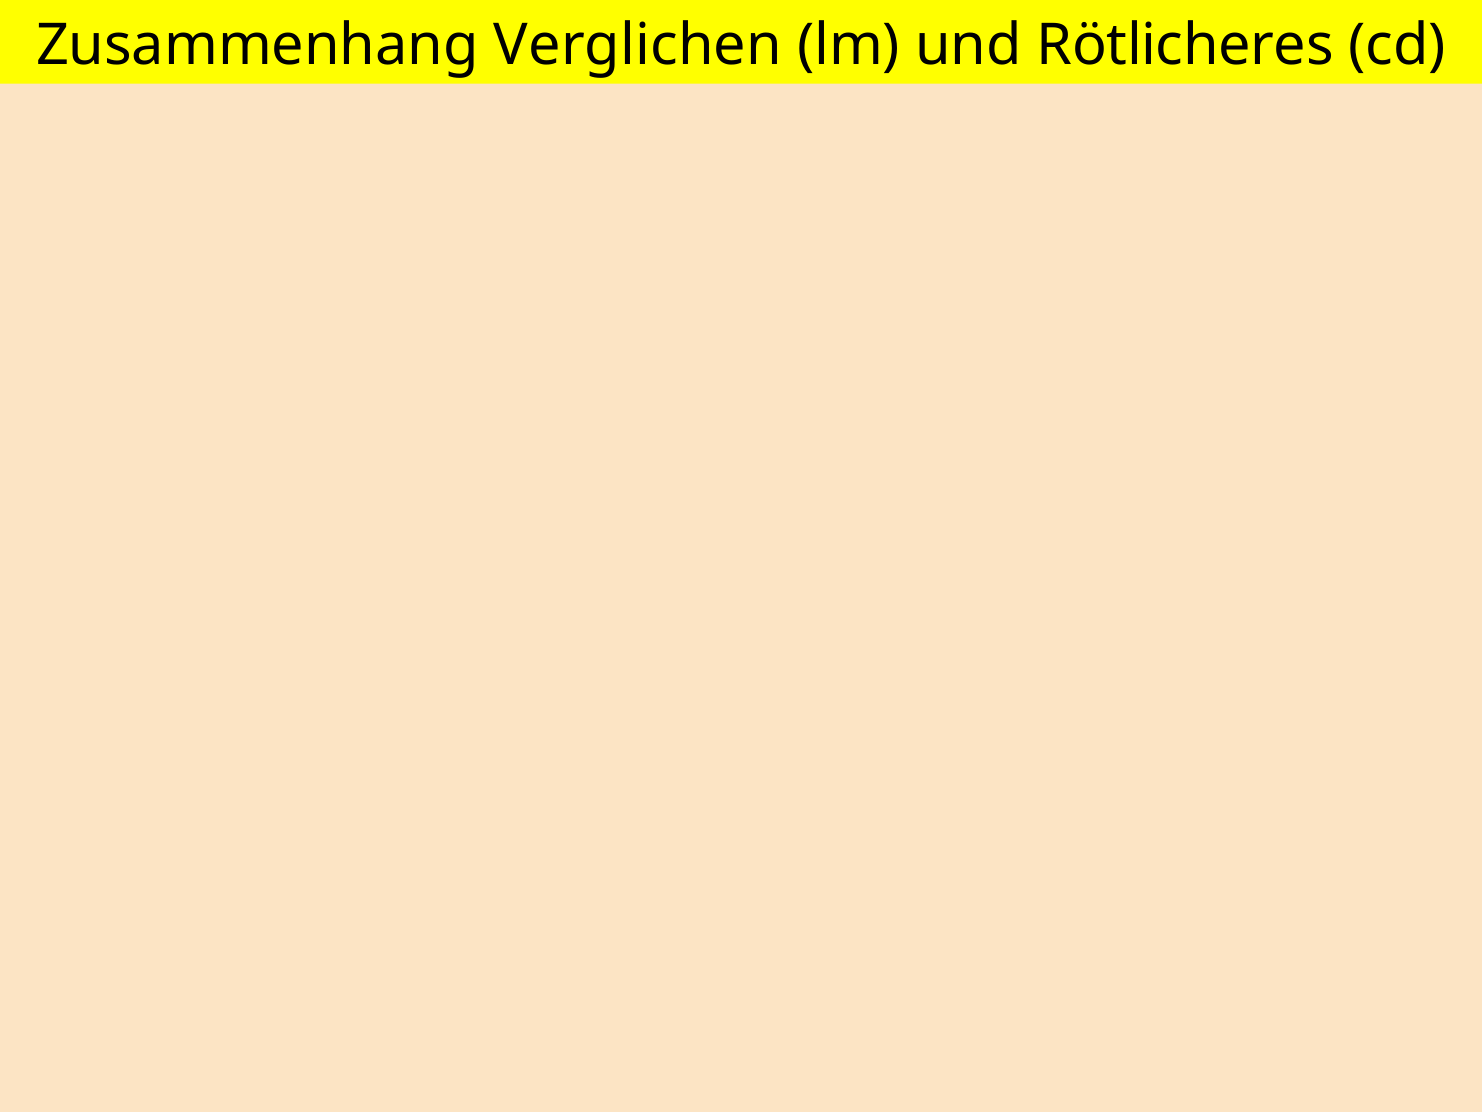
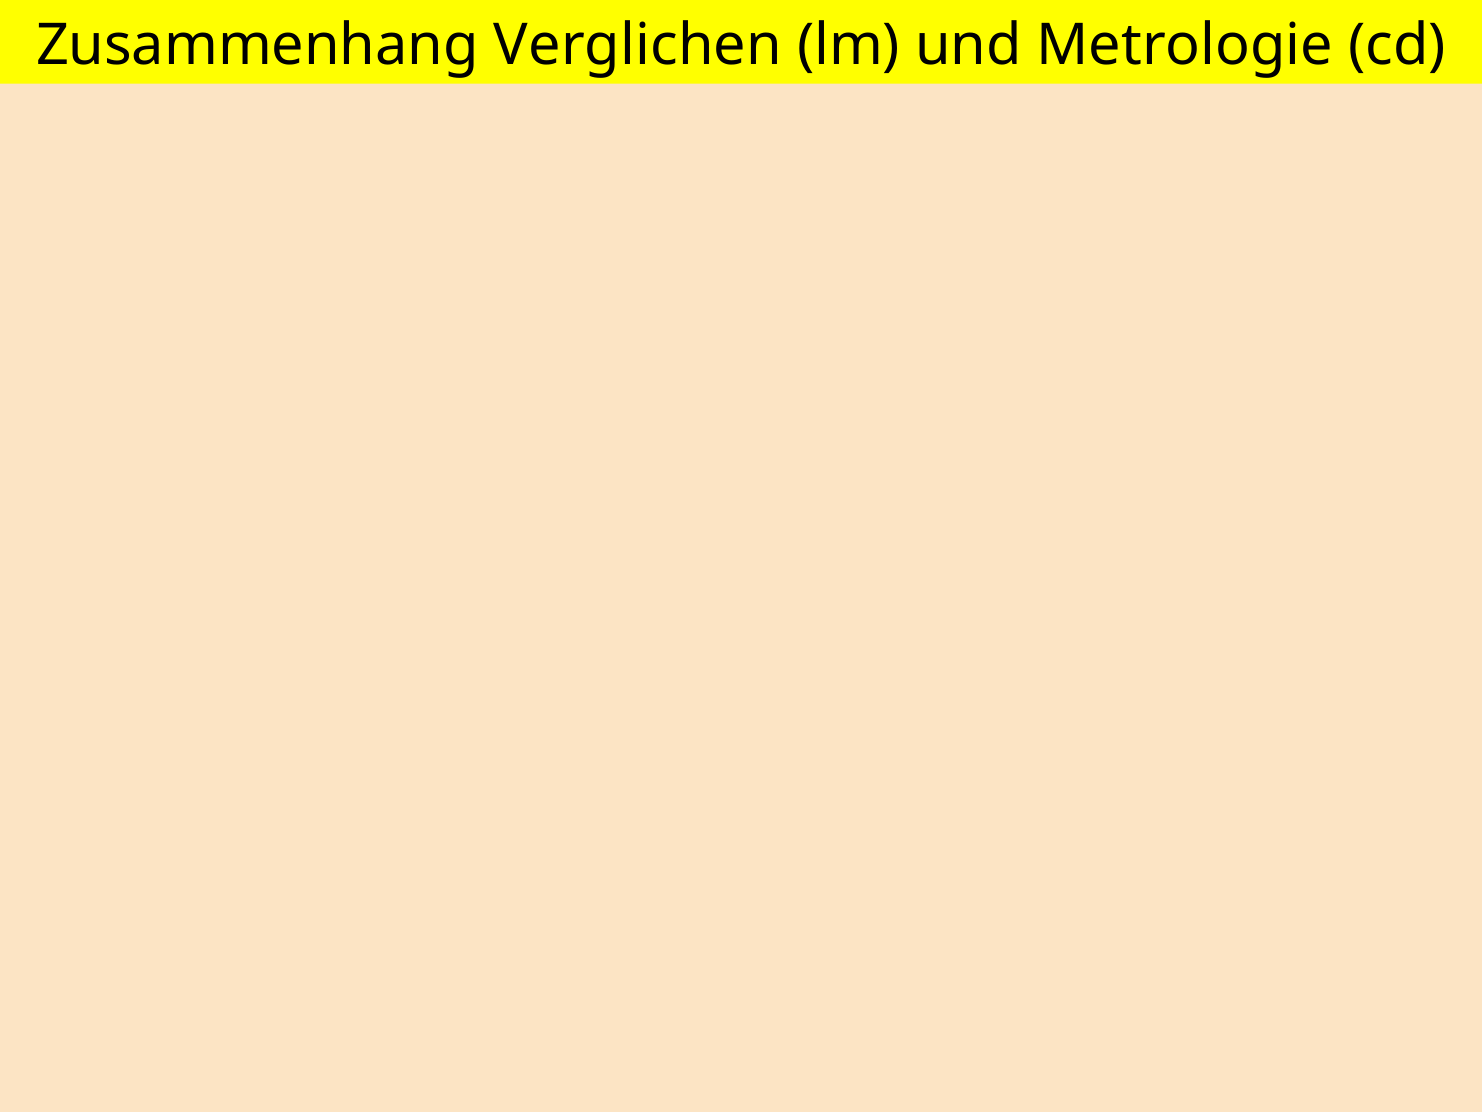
Rötlicheres: Rötlicheres -> Metrologie (1185, 46)
